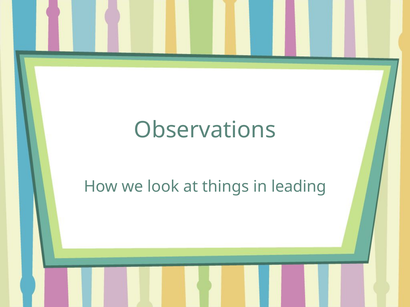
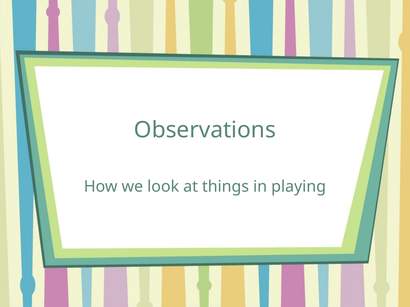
leading: leading -> playing (299, 187)
